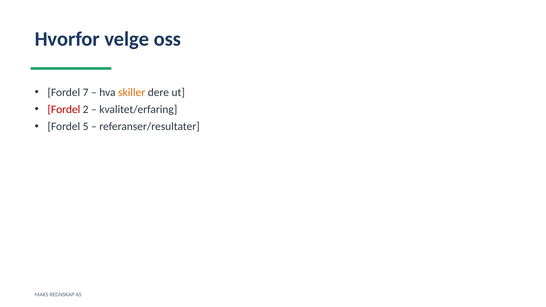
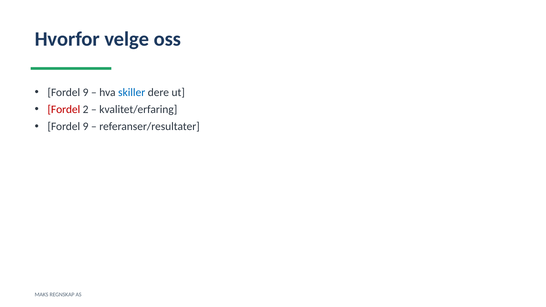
7: 7 -> 9 (86, 92)
skiller colour: orange -> blue (132, 92)
5: 5 -> 9 (86, 127)
